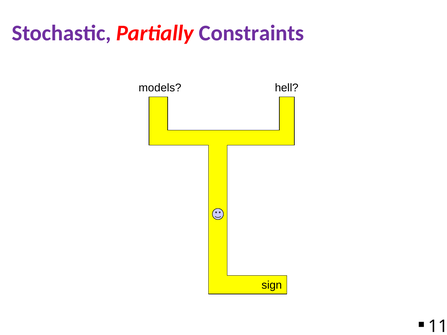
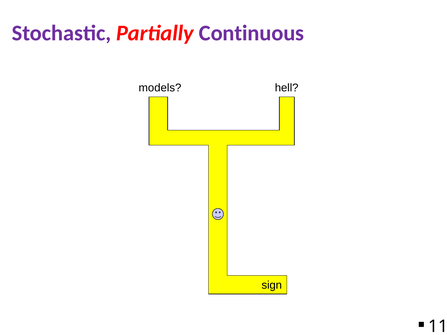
Constraints: Constraints -> Continuous (252, 33)
